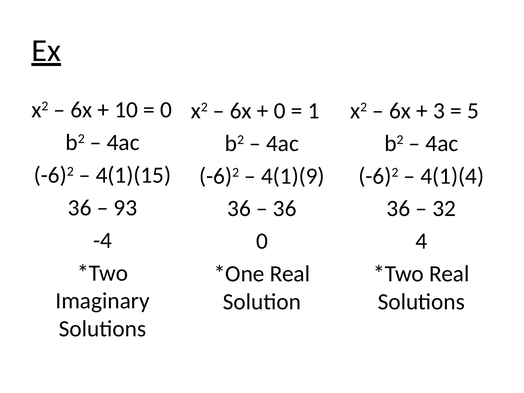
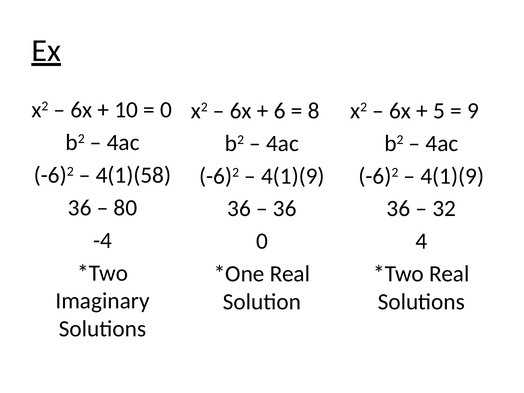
0: 0 -> 6 (280, 111)
1: 1 -> 8 (314, 111)
3: 3 -> 5 (439, 111)
5: 5 -> 9 (473, 111)
4(1)(15: 4(1)(15 -> 4(1)(58 (133, 175)
4(1)(4: 4(1)(4 -> 4(1)(9 (452, 176)
93: 93 -> 80 (125, 208)
